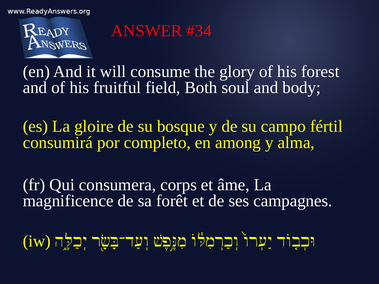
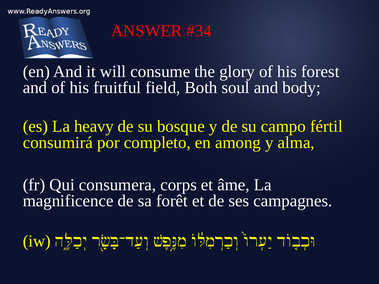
gloire: gloire -> heavy (94, 127)
